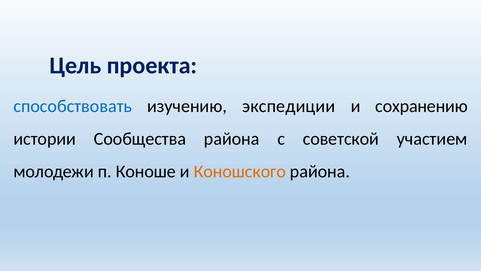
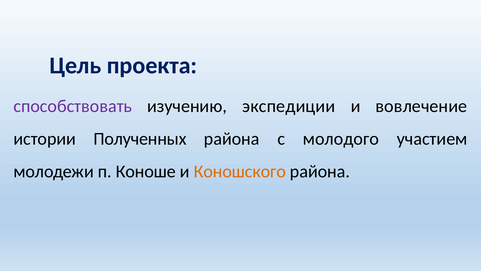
способствовать colour: blue -> purple (73, 106)
сохранению: сохранению -> вовлечение (421, 106)
Сообщества: Сообщества -> Полученных (140, 139)
советской: советской -> молодого (341, 139)
